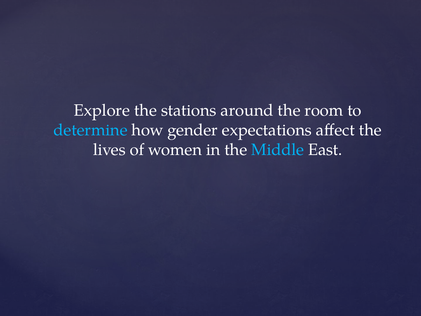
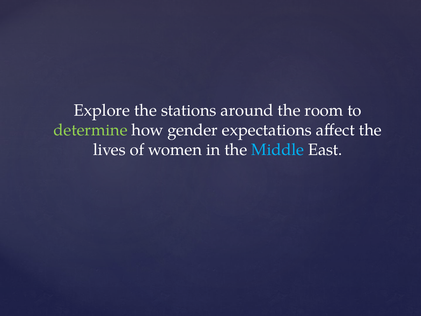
determine colour: light blue -> light green (91, 130)
